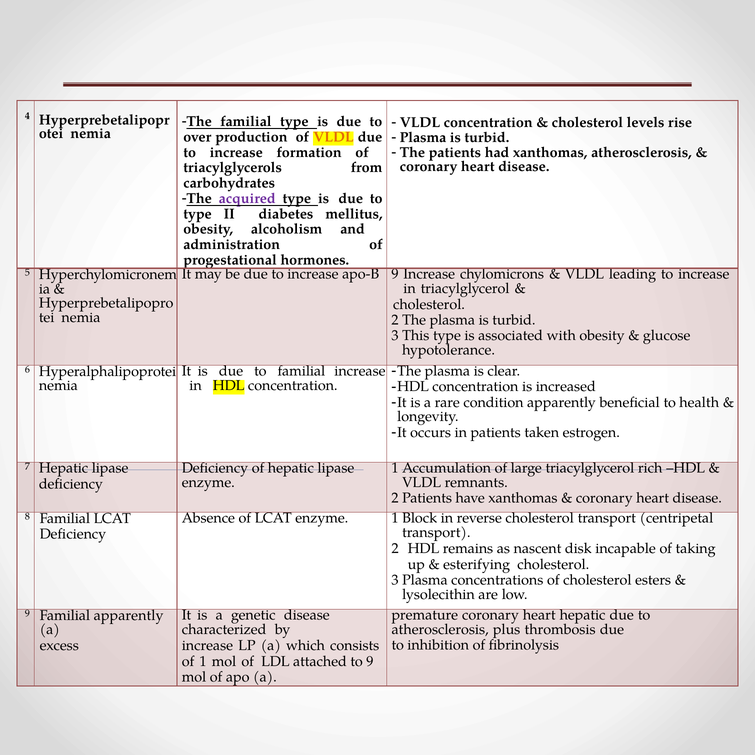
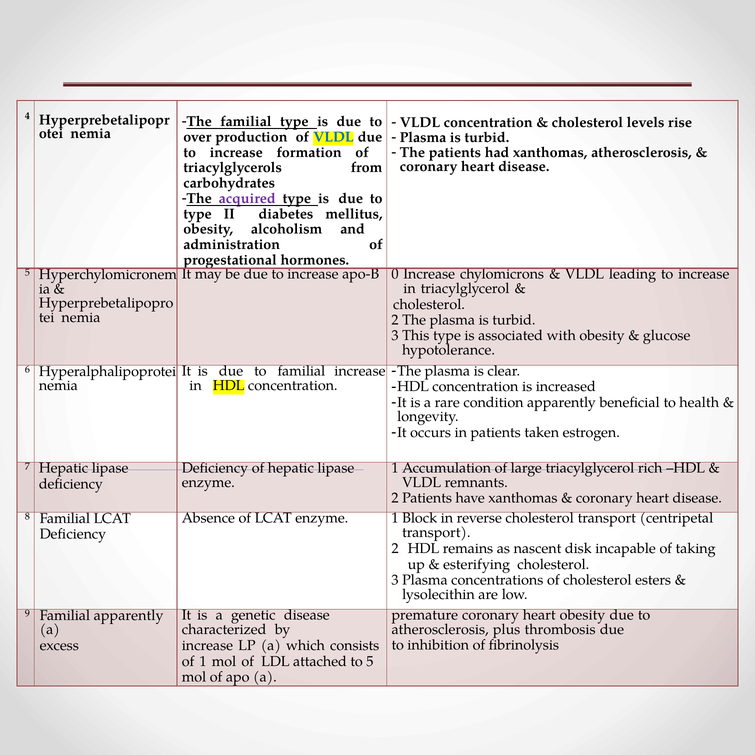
VLDL colour: orange -> blue (333, 137)
apo-B 9: 9 -> 0 (395, 274)
heart hepatic: hepatic -> obesity (582, 615)
to 9: 9 -> 5 (370, 661)
